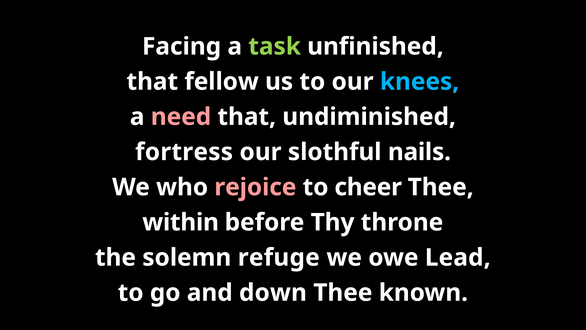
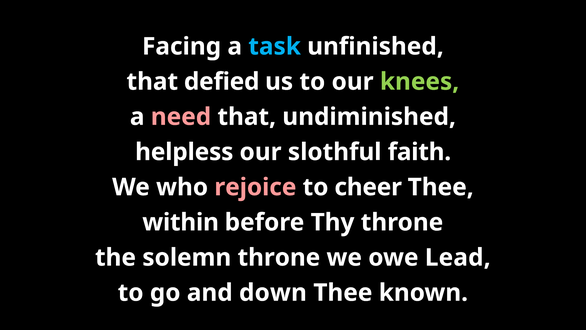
task colour: light green -> light blue (275, 46)
fellow: fellow -> defied (222, 82)
knees colour: light blue -> light green (420, 82)
fortress: fortress -> helpless (184, 152)
nails: nails -> faith (419, 152)
solemn refuge: refuge -> throne (279, 257)
